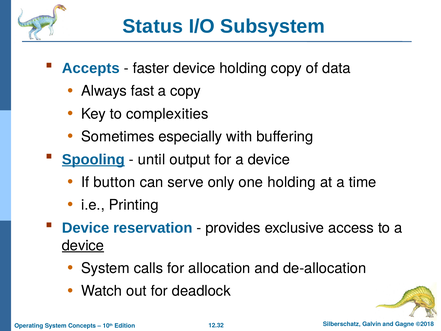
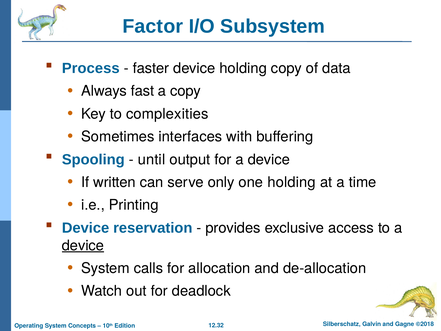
Status: Status -> Factor (153, 26)
Accepts: Accepts -> Process (91, 68)
especially: especially -> interfaces (190, 137)
Spooling underline: present -> none (93, 159)
button: button -> written (115, 182)
